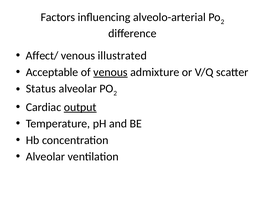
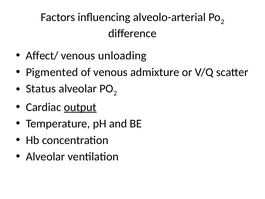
illustrated: illustrated -> unloading (122, 56)
Acceptable: Acceptable -> Pigmented (52, 72)
venous underline: present -> none (110, 72)
